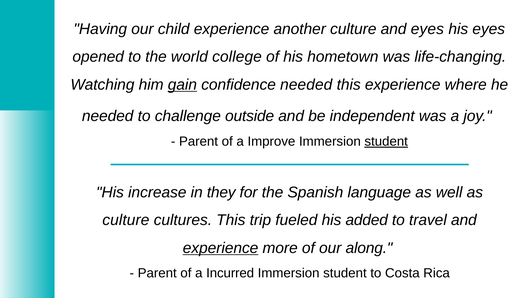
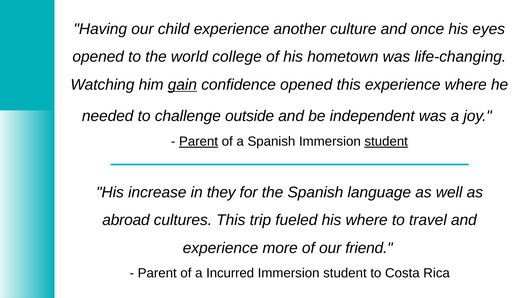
and eyes: eyes -> once (427, 29)
confidence needed: needed -> opened (306, 85)
Parent underline: none -> present (199, 142)
a Improve: Improve -> Spanish (271, 142)
culture: culture -> abroad (126, 220)
his added: added -> where (367, 220)
experience underline: present -> none (221, 248)
along: along -> friend (369, 248)
